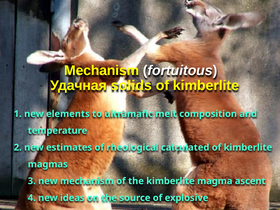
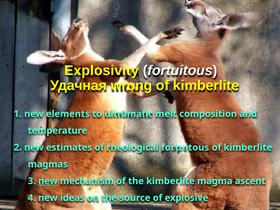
Mechanism: Mechanism -> Explosivity (102, 70)
solids: solids -> wrong (132, 86)
rheological calculated: calculated -> fortuitous (185, 147)
new underline: none -> present (48, 181)
